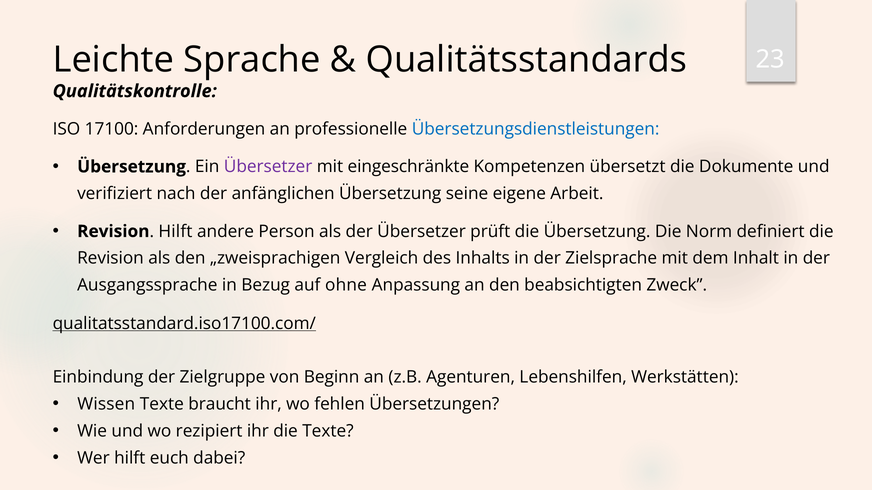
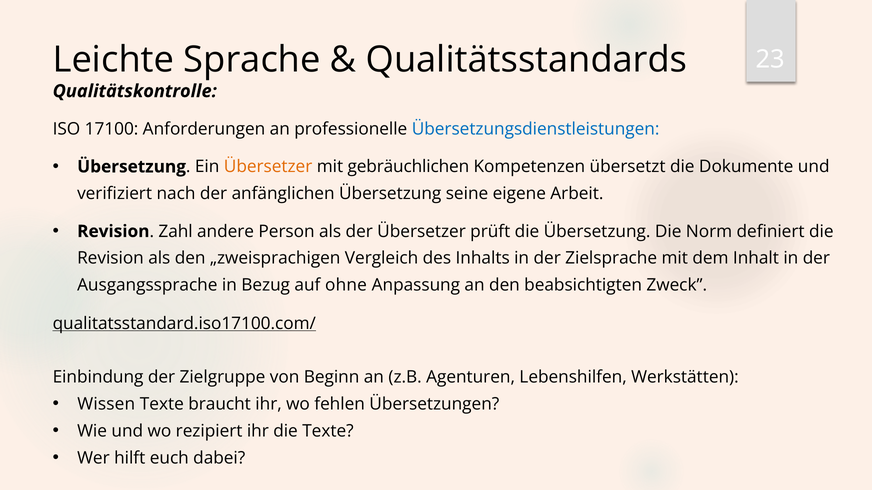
Übersetzer colour: purple -> orange (268, 167)
eingeschränkte: eingeschränkte -> gebräuchlichen (408, 167)
Revision Hilft: Hilft -> Zahl (176, 232)
